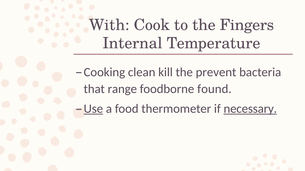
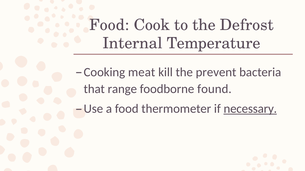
With: With -> Food (109, 25)
Fingers: Fingers -> Defrost (247, 25)
clean: clean -> meat (142, 72)
Use underline: present -> none (93, 109)
